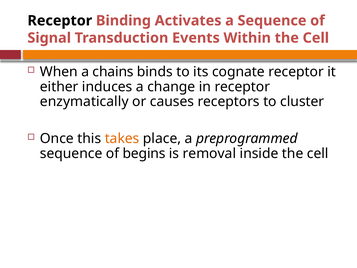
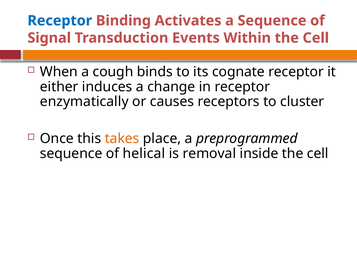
Receptor colour: black -> blue (60, 21)
chains: chains -> cough (113, 72)
begins: begins -> helical (144, 153)
